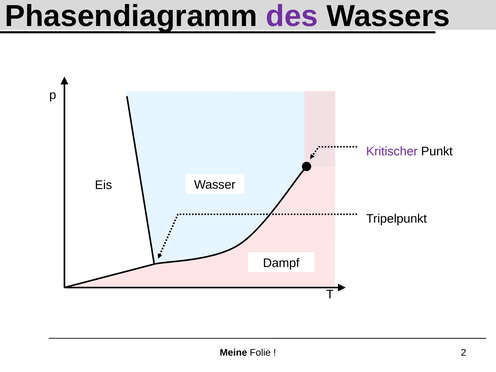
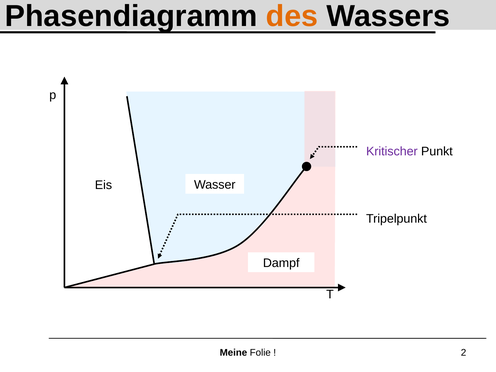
des colour: purple -> orange (292, 16)
